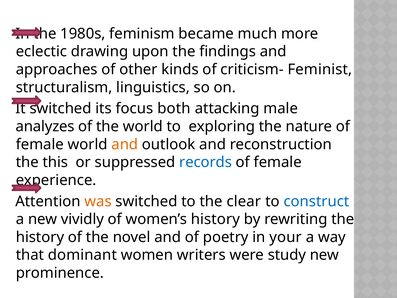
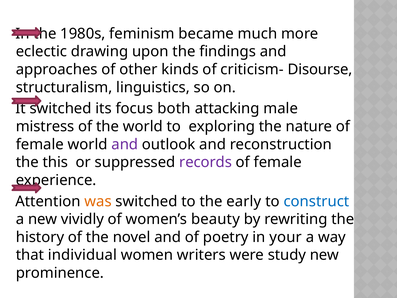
Feminist: Feminist -> Disourse (320, 69)
analyzes: analyzes -> mistress (45, 126)
and colour: orange -> purple (125, 144)
records colour: blue -> purple (206, 162)
clear: clear -> early (244, 201)
women’s history: history -> beauty (215, 219)
dominant: dominant -> individual (82, 255)
